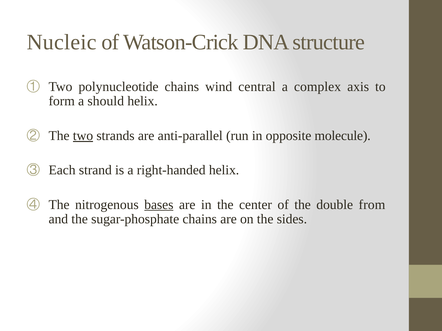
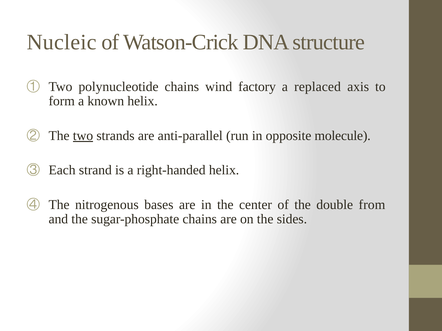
central: central -> factory (257, 87)
complex: complex -> replaced (318, 87)
should: should -> known (106, 101)
bases underline: present -> none (159, 205)
